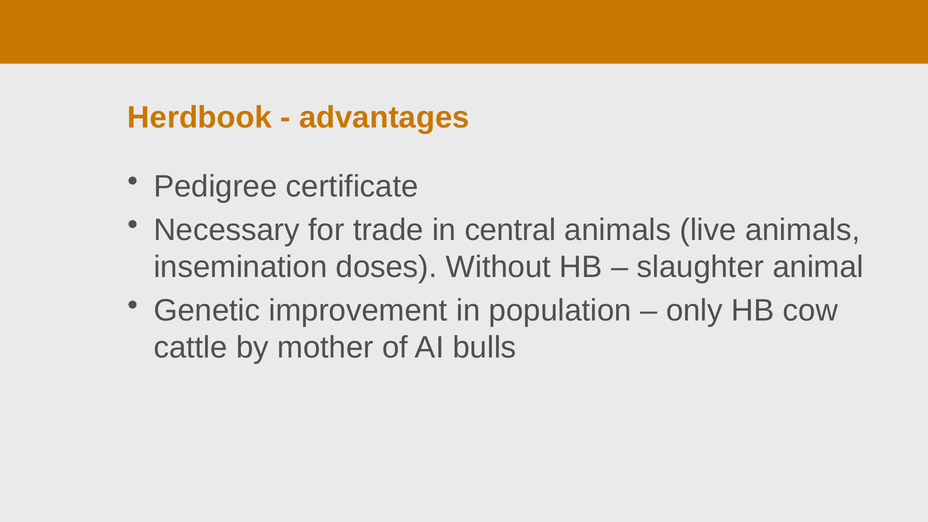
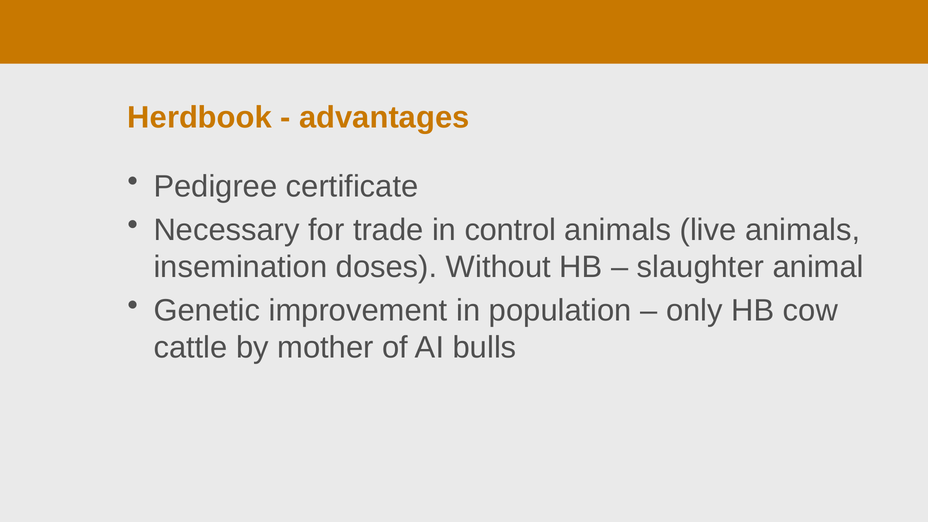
central: central -> control (510, 230)
